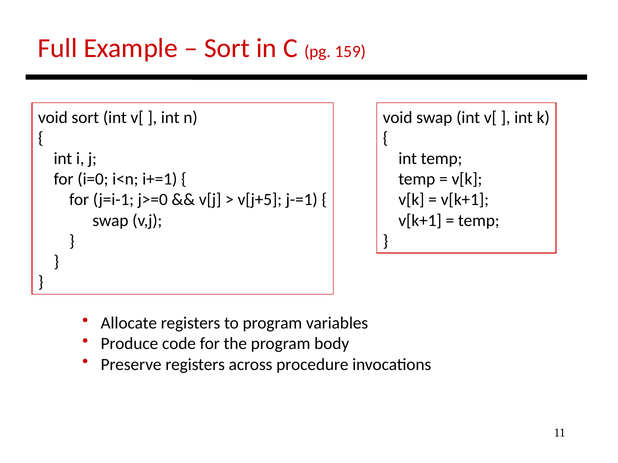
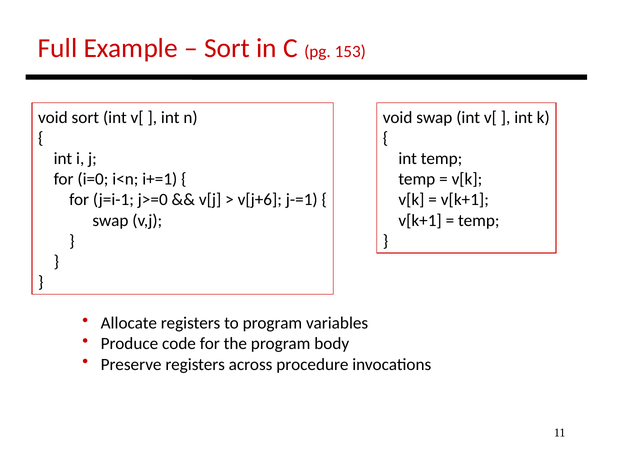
159: 159 -> 153 (350, 52)
v[j+5: v[j+5 -> v[j+6 (260, 200)
